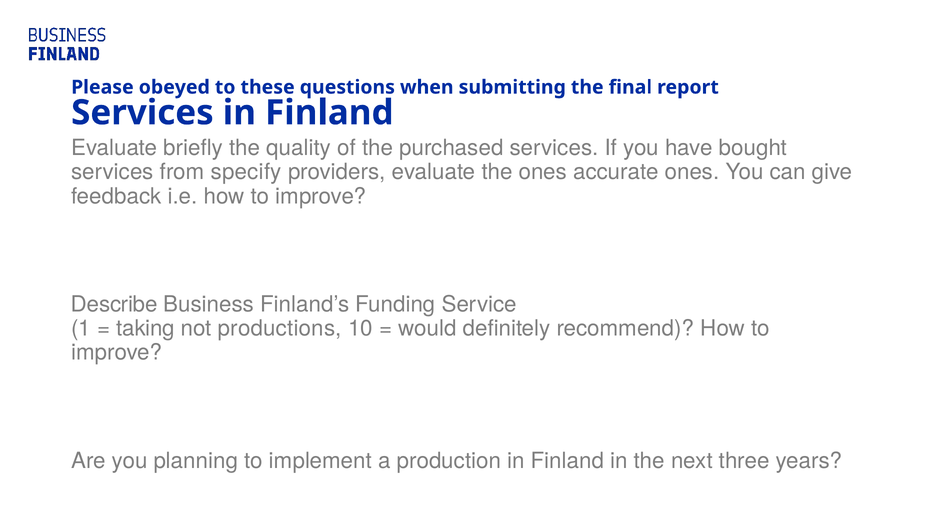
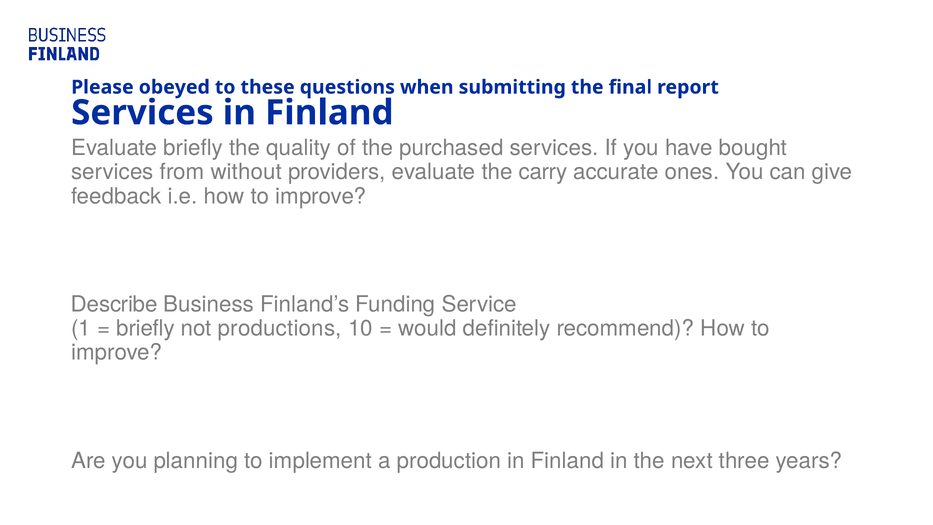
specify: specify -> without (246, 172)
the ones: ones -> carry (543, 172)
taking: taking -> briefly (146, 328)
